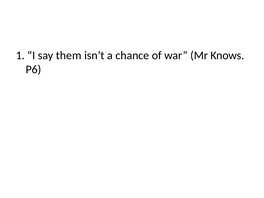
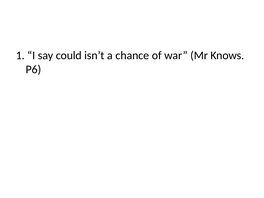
them: them -> could (69, 55)
